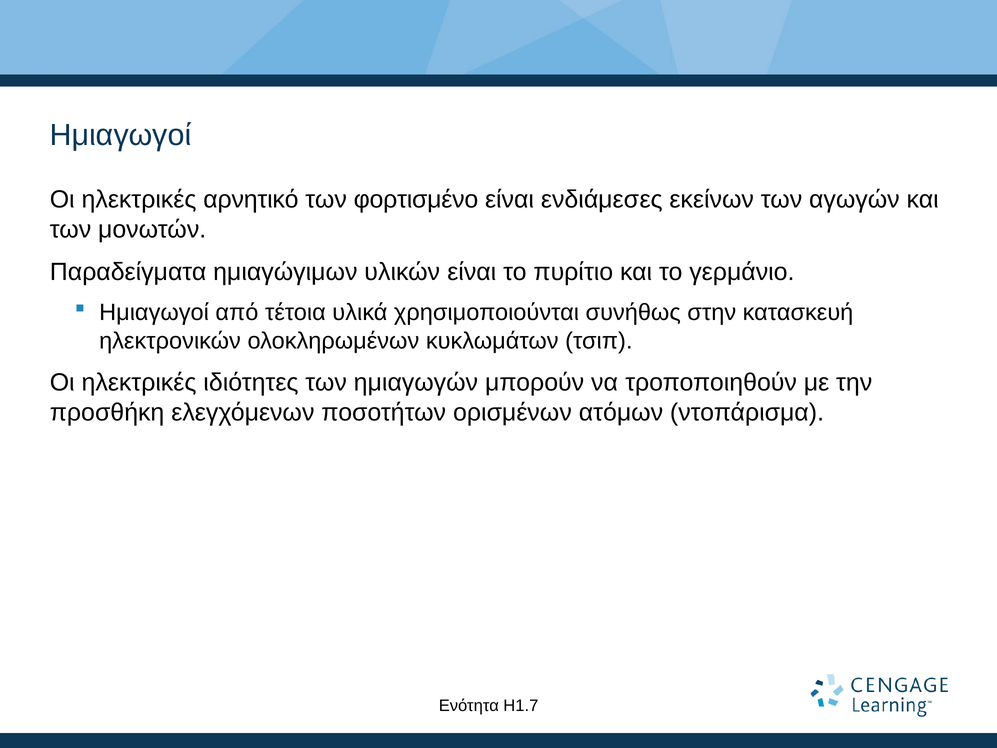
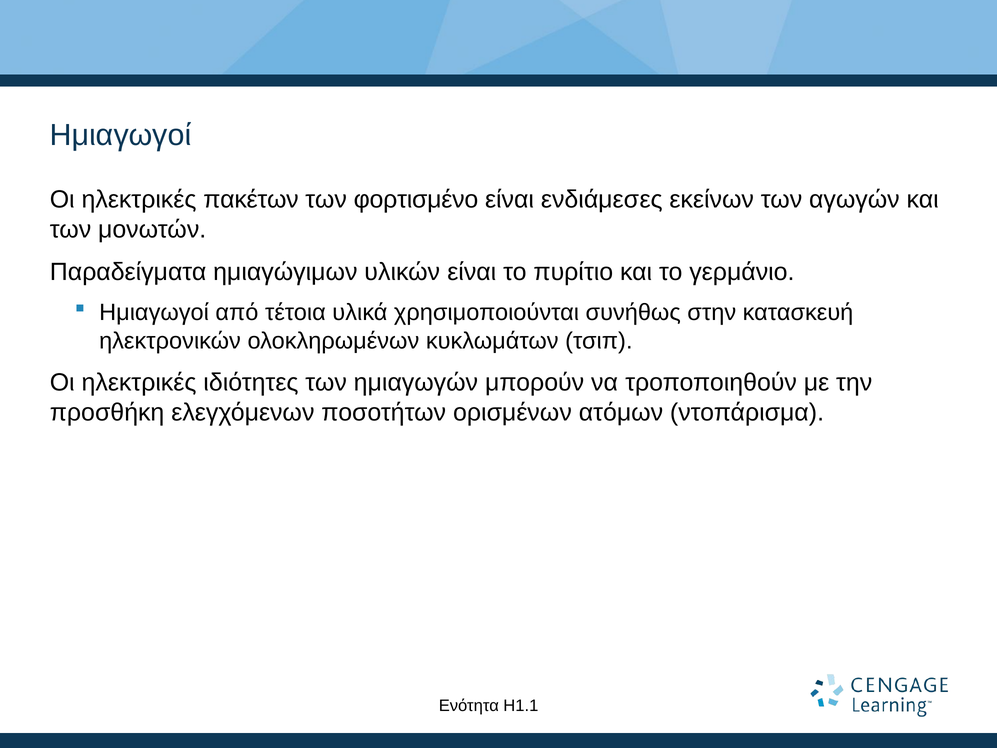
αρνητικό: αρνητικό -> πακέτων (251, 199)
Η1.7: Η1.7 -> Η1.1 (521, 706)
